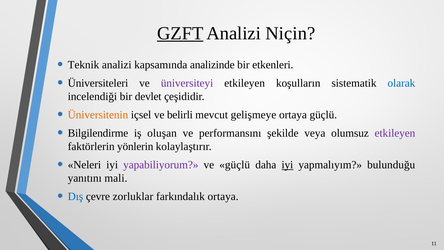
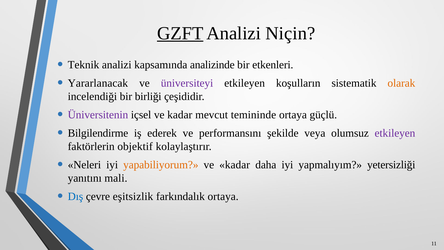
Üniversiteleri: Üniversiteleri -> Yararlanacak (98, 83)
olarak colour: blue -> orange (401, 83)
devlet: devlet -> birliği (148, 96)
Üniversitenin colour: orange -> purple (98, 115)
içsel ve belirli: belirli -> kadar (180, 115)
gelişmeye: gelişmeye -> temininde (253, 115)
oluşan: oluşan -> ederek (162, 133)
yönlerin: yönlerin -> objektif (135, 146)
yapabiliyorum colour: purple -> orange (161, 165)
güçlü: güçlü -> kadar (235, 165)
iyi underline: present -> none (287, 165)
bulunduğu: bulunduğu -> yetersizliği (391, 165)
zorluklar: zorluklar -> eşitsizlik (133, 196)
